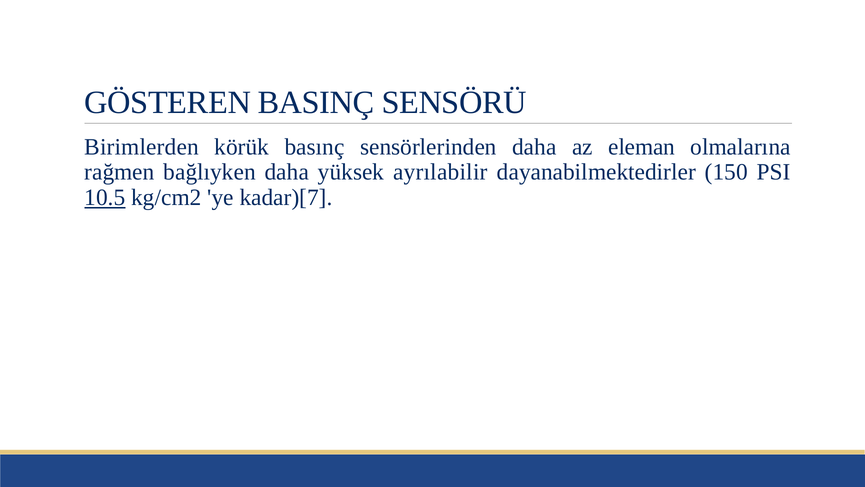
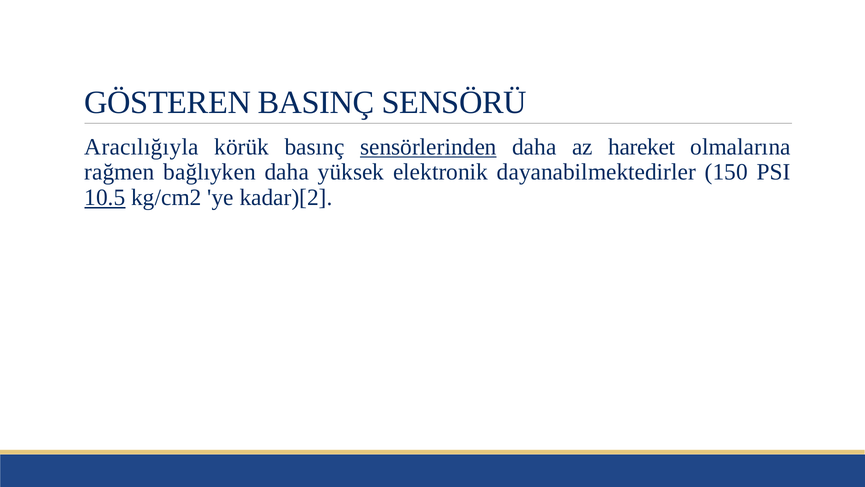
Birimlerden: Birimlerden -> Aracılığıyla (141, 147)
sensörlerinden underline: none -> present (428, 147)
eleman: eleman -> hareket (642, 147)
ayrılabilir: ayrılabilir -> elektronik (441, 172)
kadar)[7: kadar)[7 -> kadar)[2 (286, 197)
